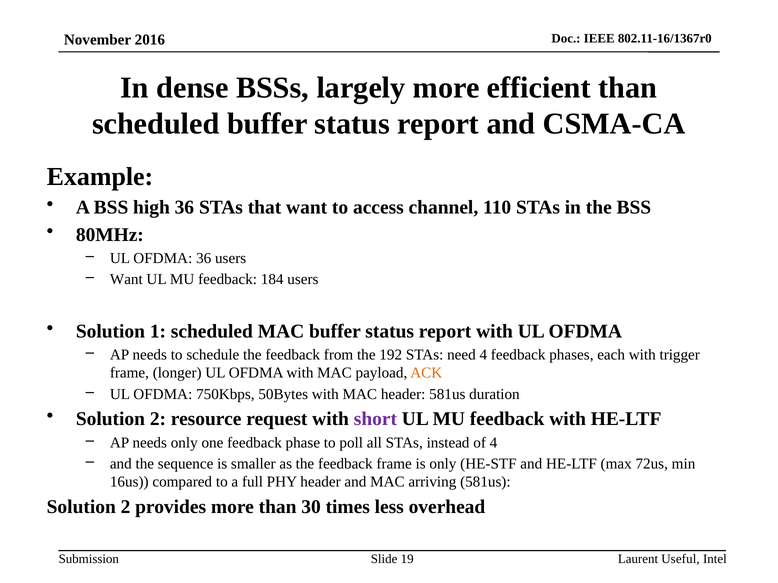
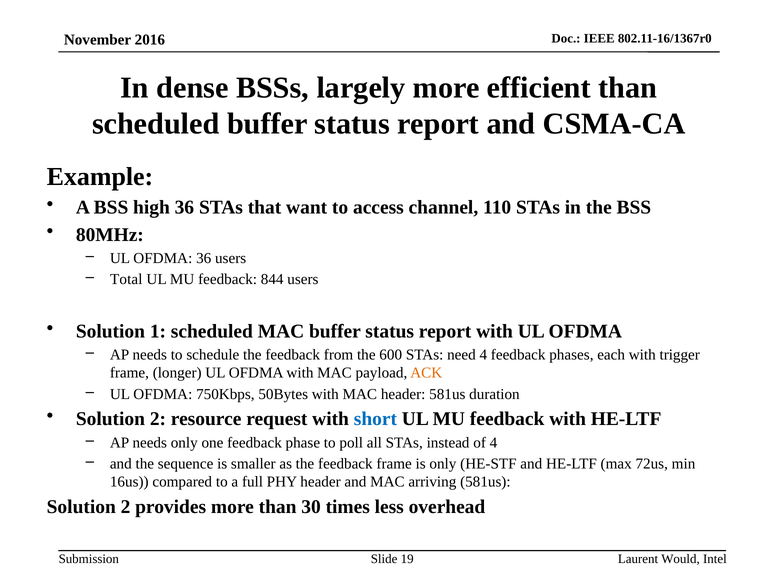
Want: Want -> Total (126, 279)
184: 184 -> 844 (272, 279)
192: 192 -> 600 (391, 355)
short colour: purple -> blue (375, 419)
Useful: Useful -> Would (681, 560)
